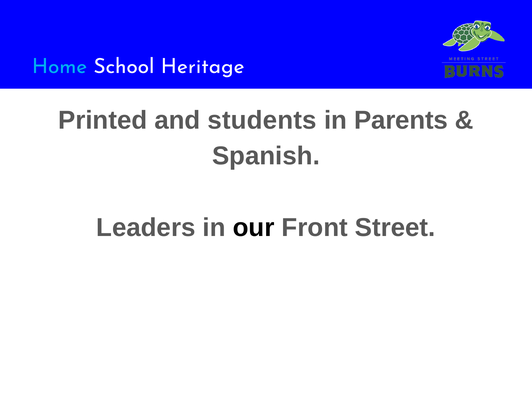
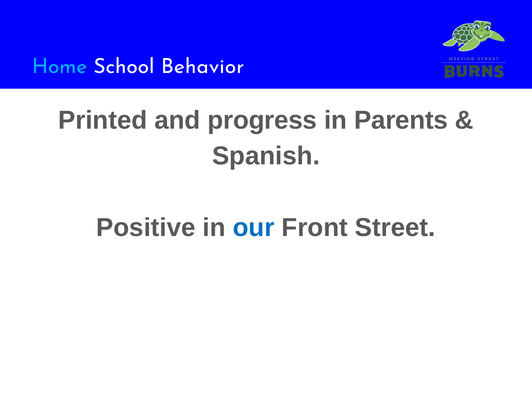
Heritage: Heritage -> Behavior (203, 66)
students: students -> progress (262, 120)
Leaders: Leaders -> Positive (146, 227)
our colour: black -> blue (254, 227)
